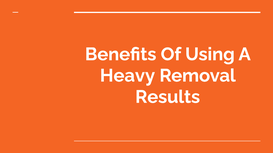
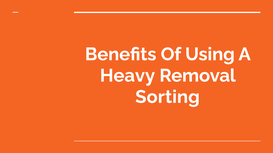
Results: Results -> Sorting (168, 97)
